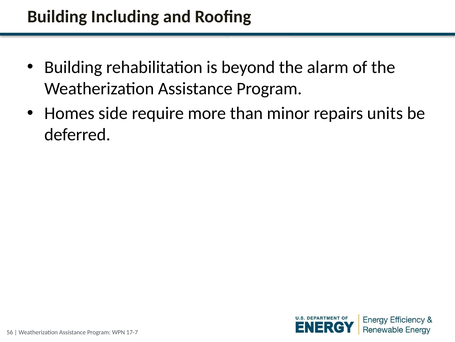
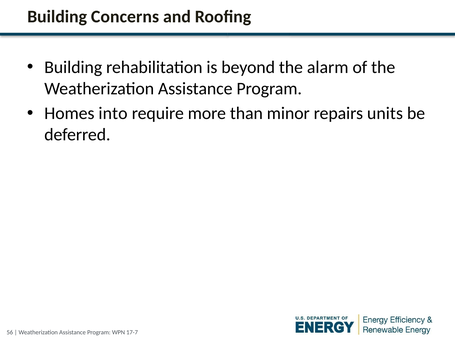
Including: Including -> Concerns (125, 17)
side: side -> into (113, 113)
